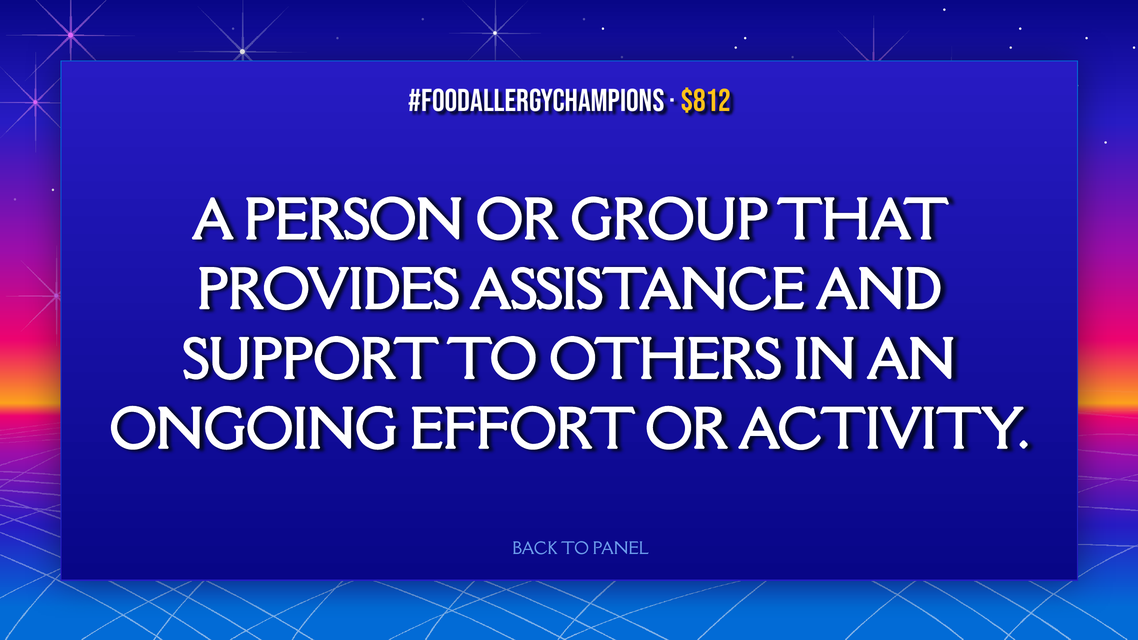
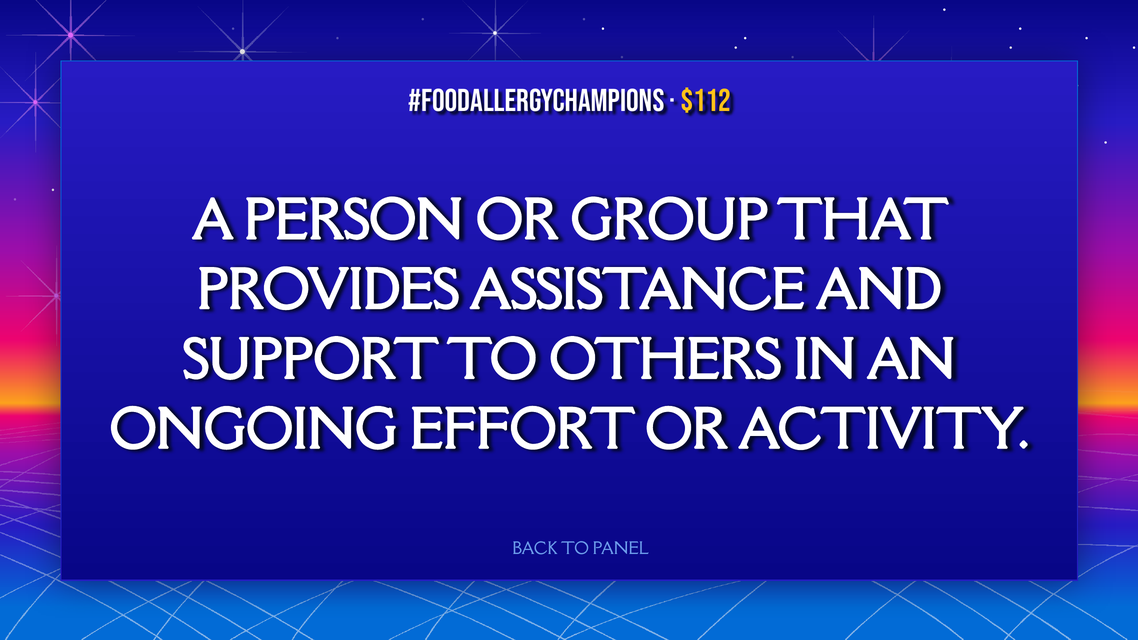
$812: $812 -> $112 (706, 101)
